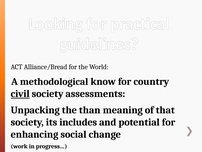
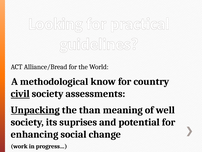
Unpacking underline: none -> present (35, 110)
that: that -> well (165, 110)
includes: includes -> suprises (78, 122)
